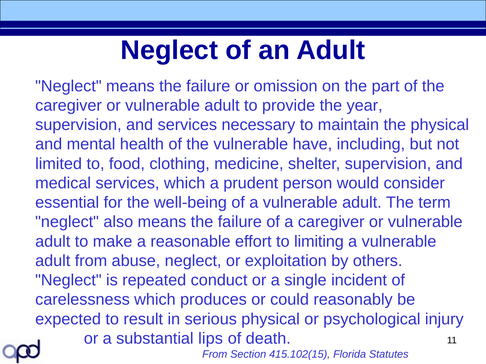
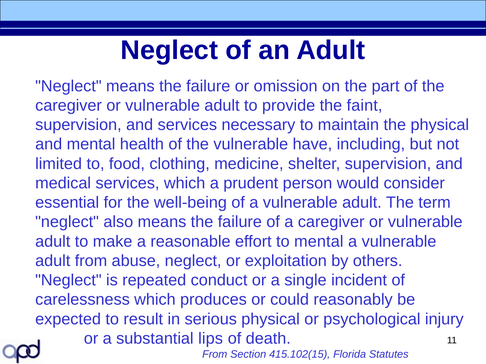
year: year -> faint (365, 106)
to limiting: limiting -> mental (319, 242)
